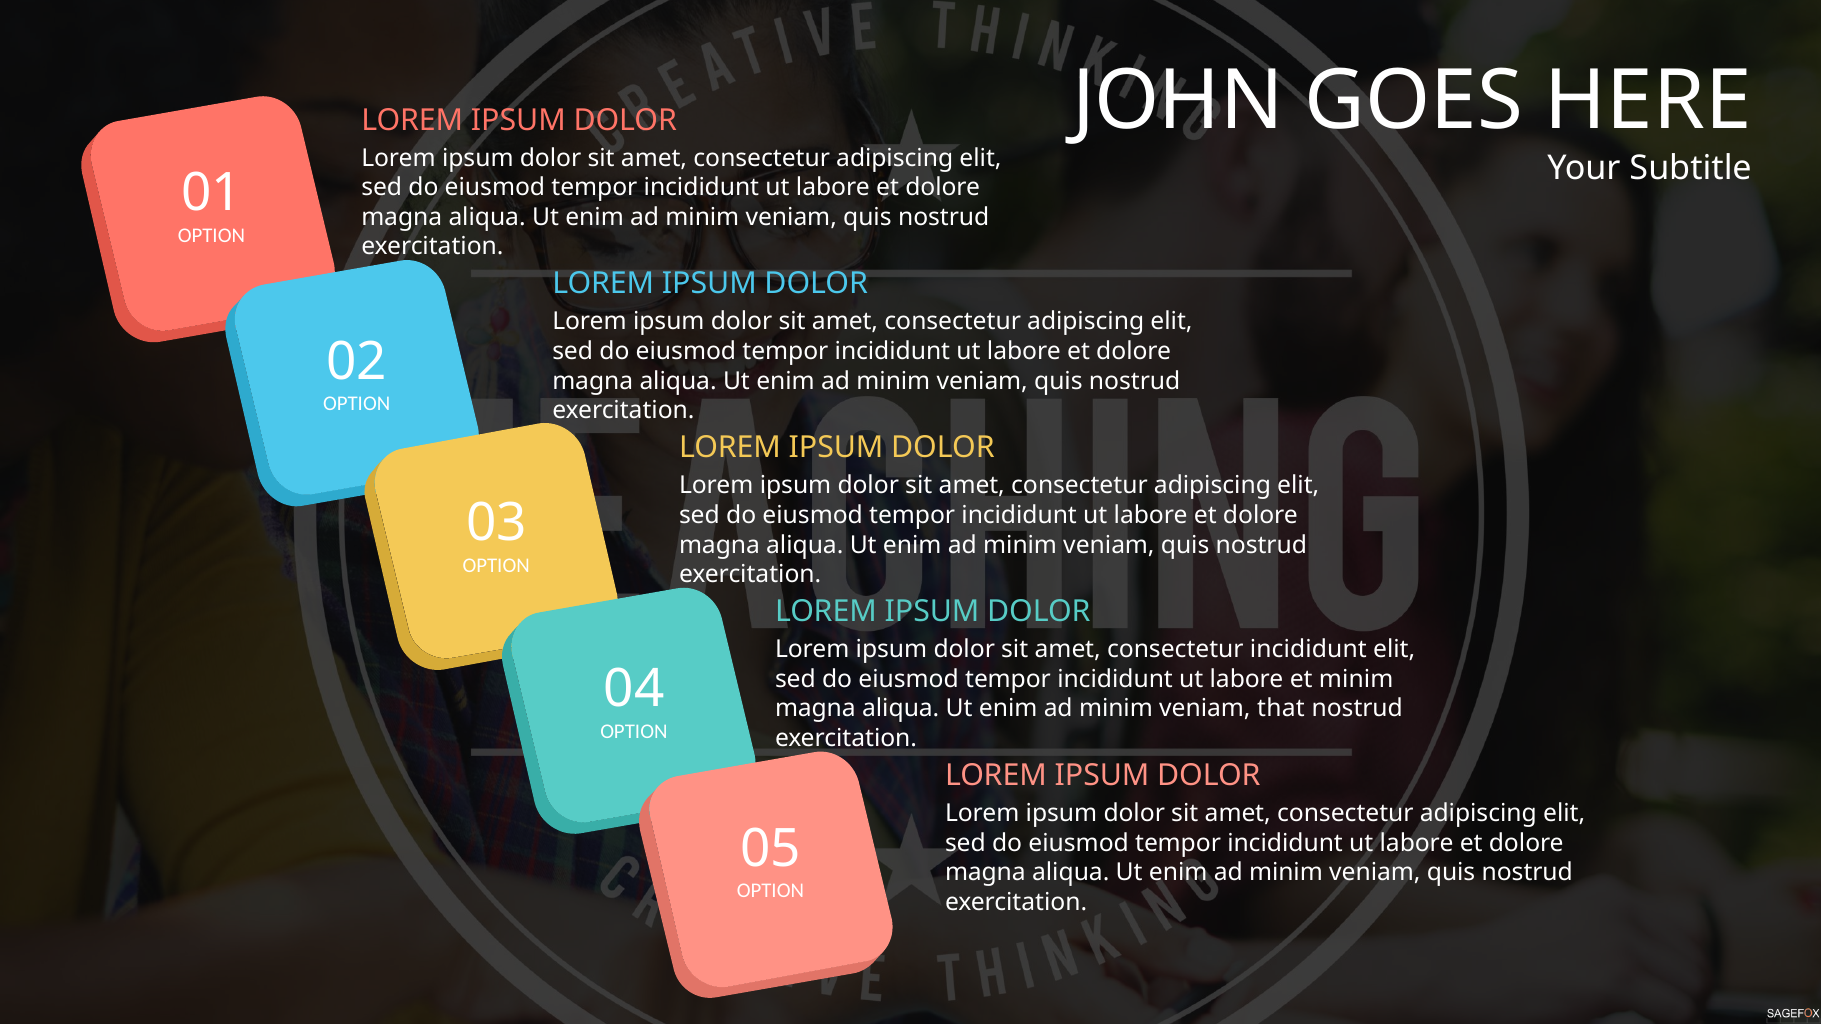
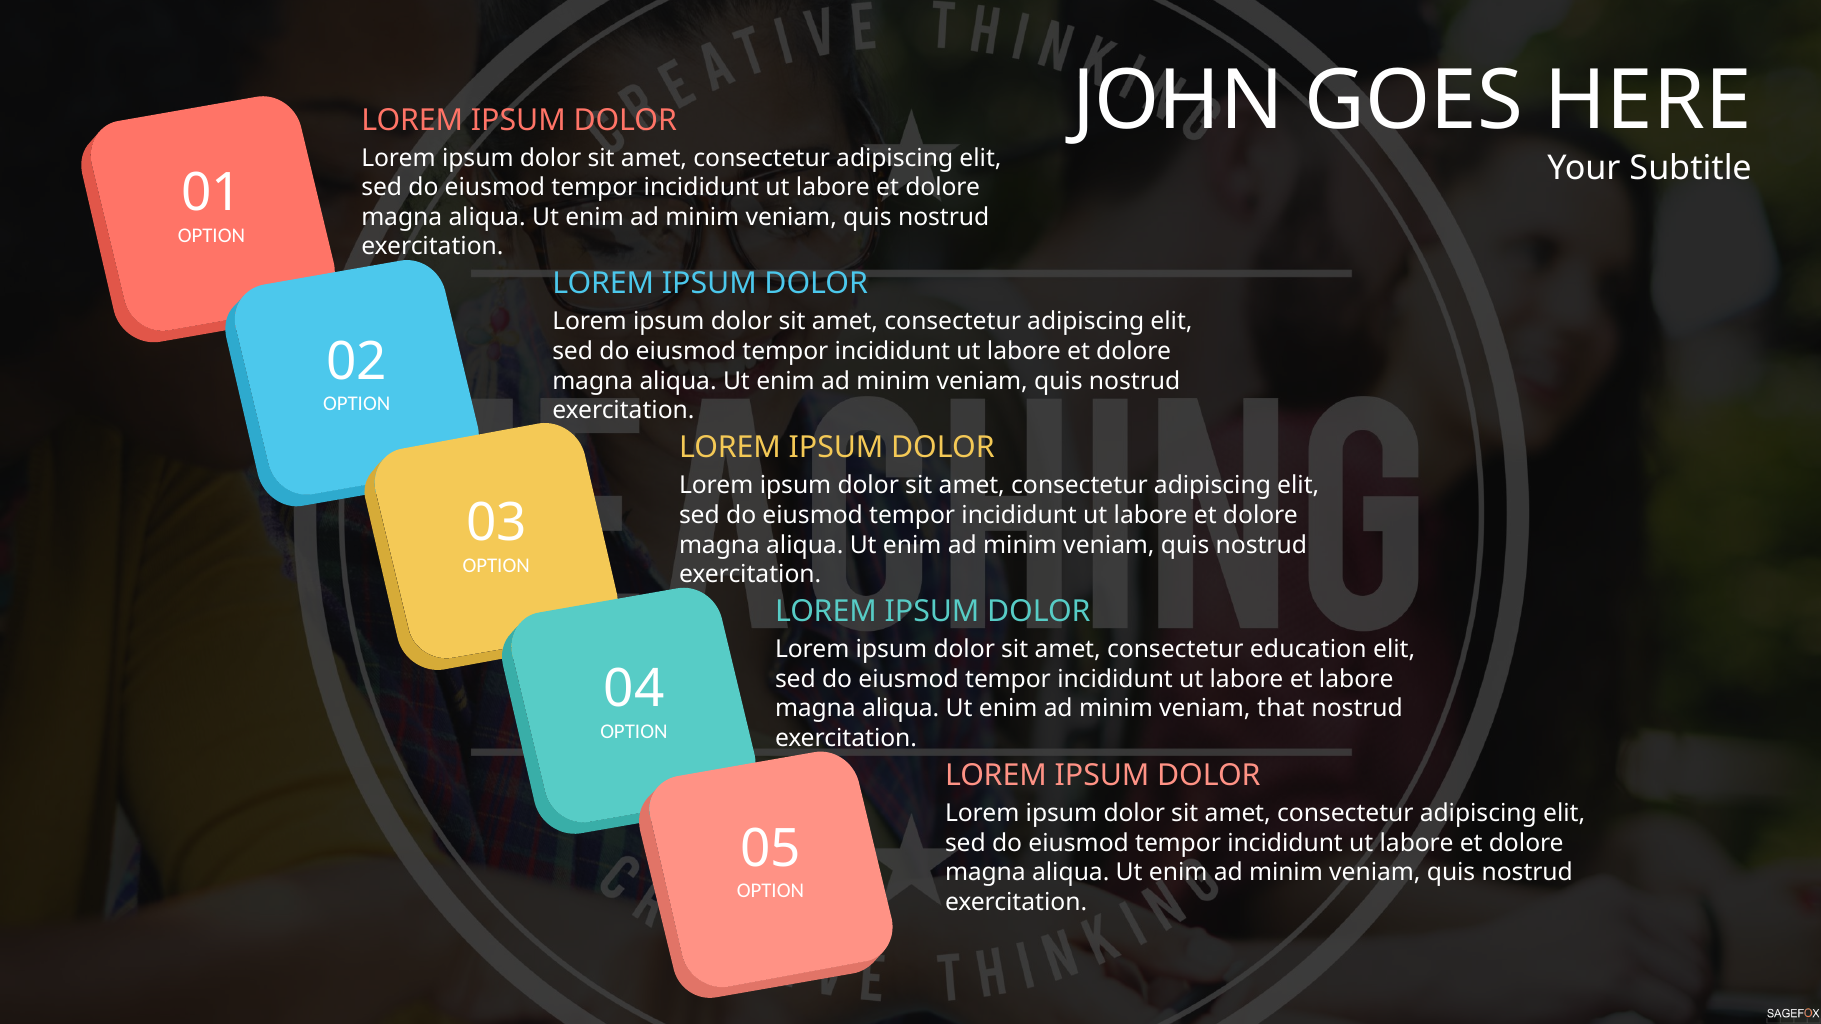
consectetur incididunt: incididunt -> education (1308, 650)
et minim: minim -> labore (1356, 679)
